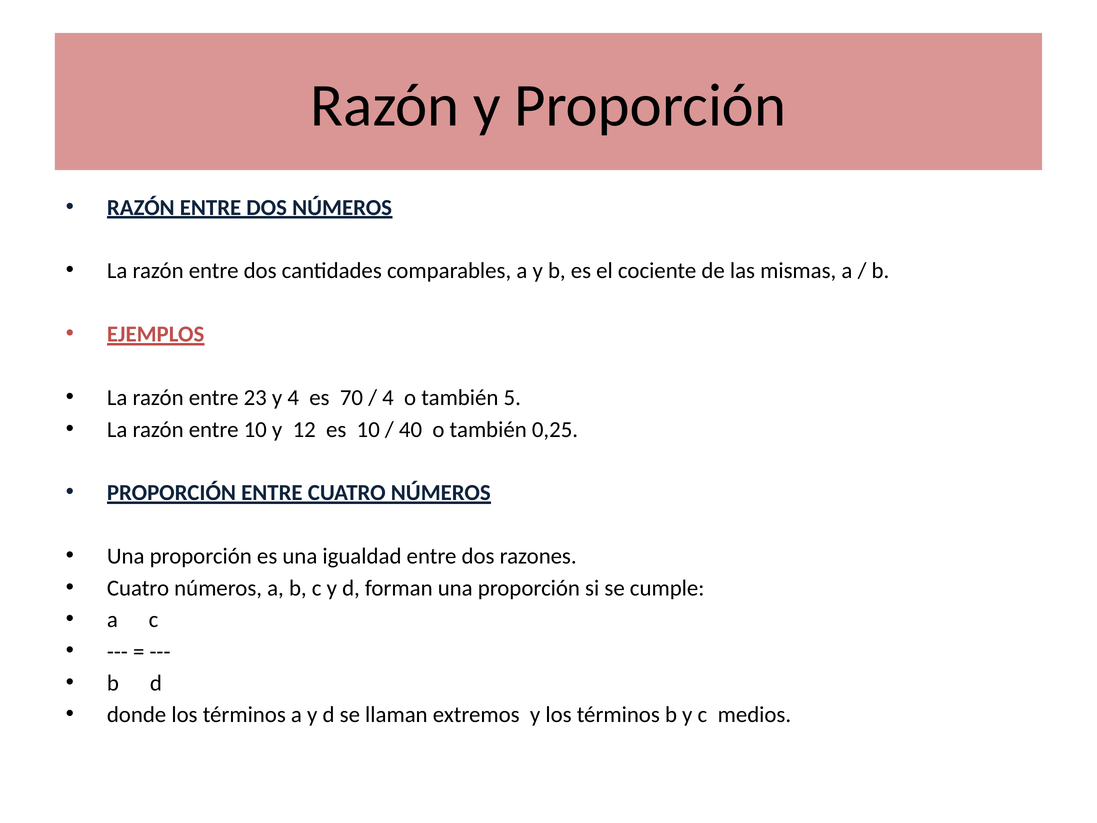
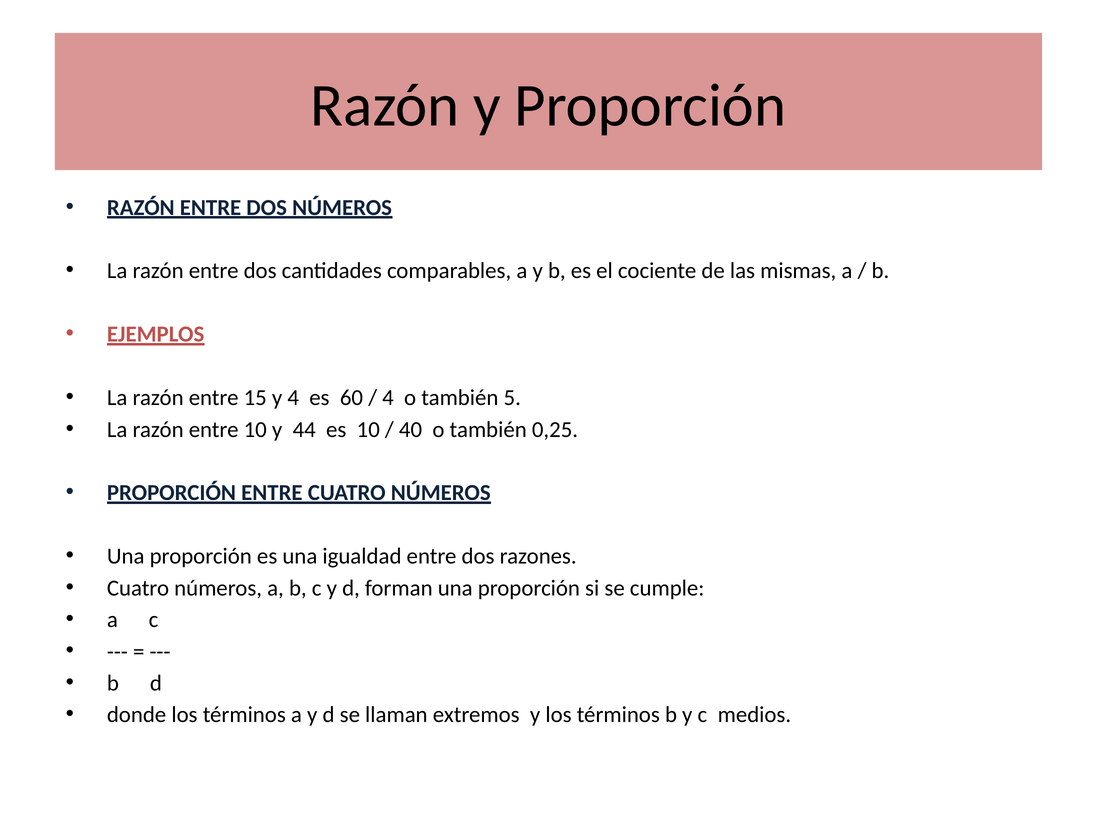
23: 23 -> 15 (255, 398)
70: 70 -> 60 (352, 398)
12: 12 -> 44 (304, 429)
